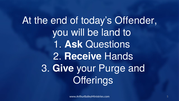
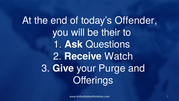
land: land -> their (111, 32)
Hands: Hands -> Watch (119, 56)
